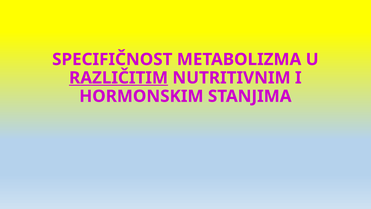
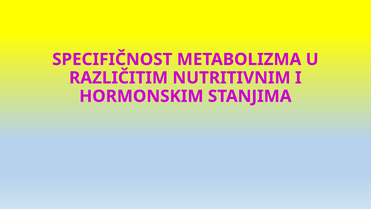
RAZLIČITIM underline: present -> none (119, 78)
